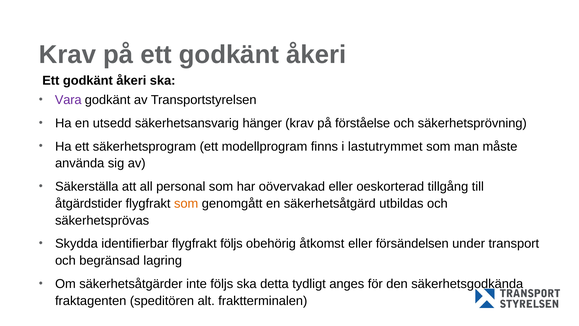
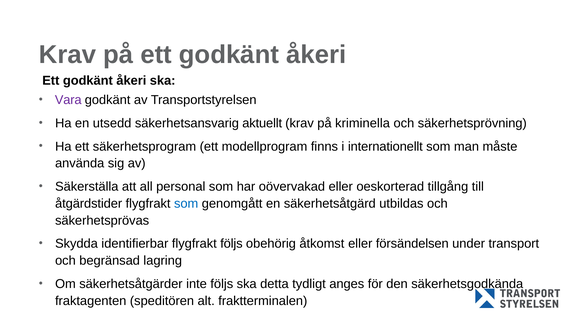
hänger: hänger -> aktuellt (262, 123)
förståelse: förståelse -> kriminella (363, 123)
lastutrymmet: lastutrymmet -> internationellt (385, 146)
som colour: orange -> blue (186, 203)
